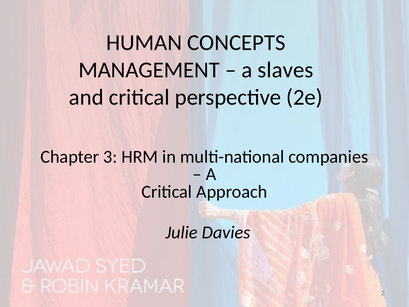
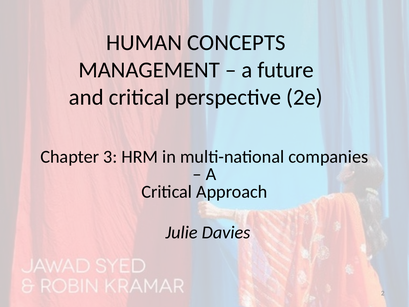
slaves: slaves -> future (286, 70)
